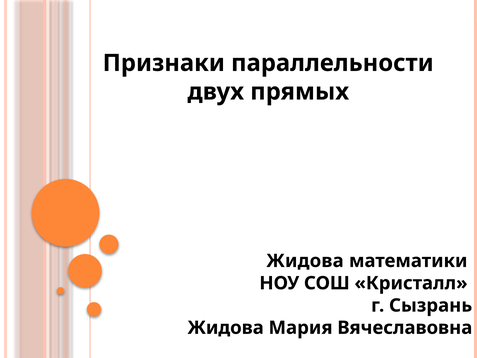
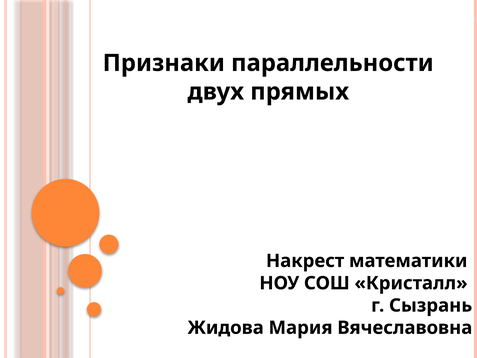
Жидова: Жидова -> Накрест (305, 261)
